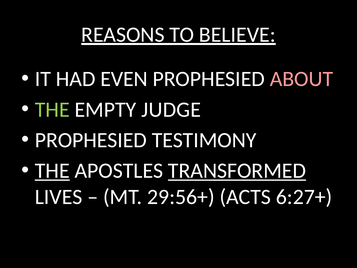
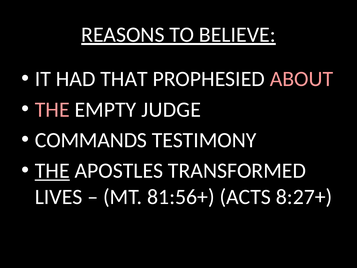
EVEN: EVEN -> THAT (124, 79)
THE colour: light green -> pink (52, 109)
PROPHESIED: PROPHESIED -> COMMANDS (91, 140)
TRANSFORMED underline: present -> none (237, 171)
29:56+: 29:56+ -> 81:56+ (181, 197)
6:27+: 6:27+ -> 8:27+ (304, 197)
